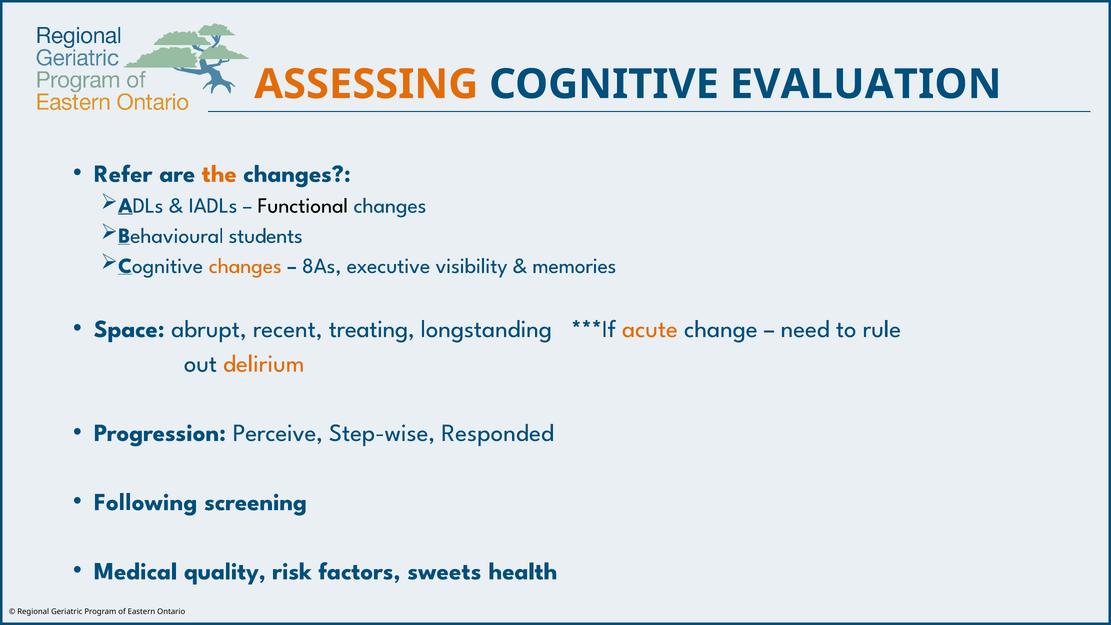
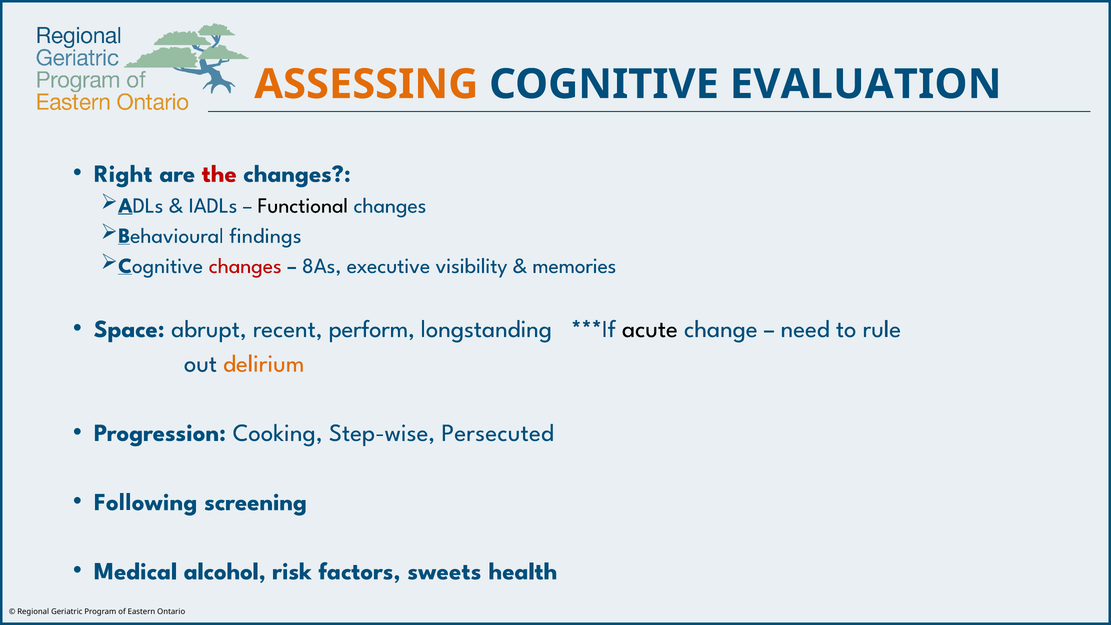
Refer: Refer -> Right (123, 174)
the colour: orange -> red (219, 174)
students: students -> findings (265, 236)
changes colour: orange -> red (245, 266)
treating: treating -> perform (372, 329)
acute colour: orange -> black (650, 329)
Perceive: Perceive -> Cooking (278, 433)
Responded: Responded -> Persecuted (498, 433)
quality: quality -> alcohol (225, 571)
